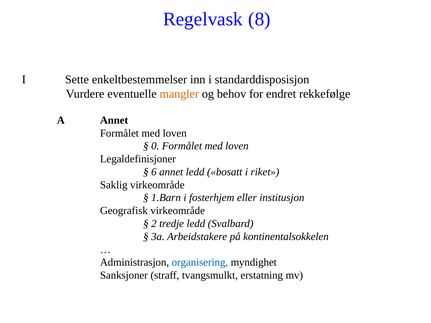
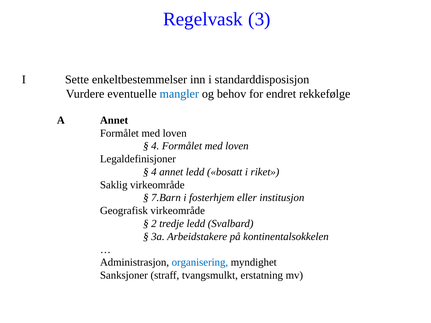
8: 8 -> 3 (259, 19)
mangler colour: orange -> blue (179, 94)
0: 0 -> 4 (155, 146)
6: 6 -> 4 (154, 172)
1.Barn: 1.Barn -> 7.Barn (166, 198)
